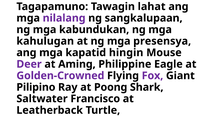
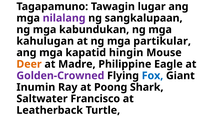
lahat: lahat -> lugar (152, 7)
presensya: presensya -> partikular (162, 41)
Deer colour: purple -> orange (29, 64)
Aming: Aming -> Madre (77, 64)
Fox colour: purple -> blue (153, 76)
Pilipino: Pilipino -> Inumin (36, 87)
